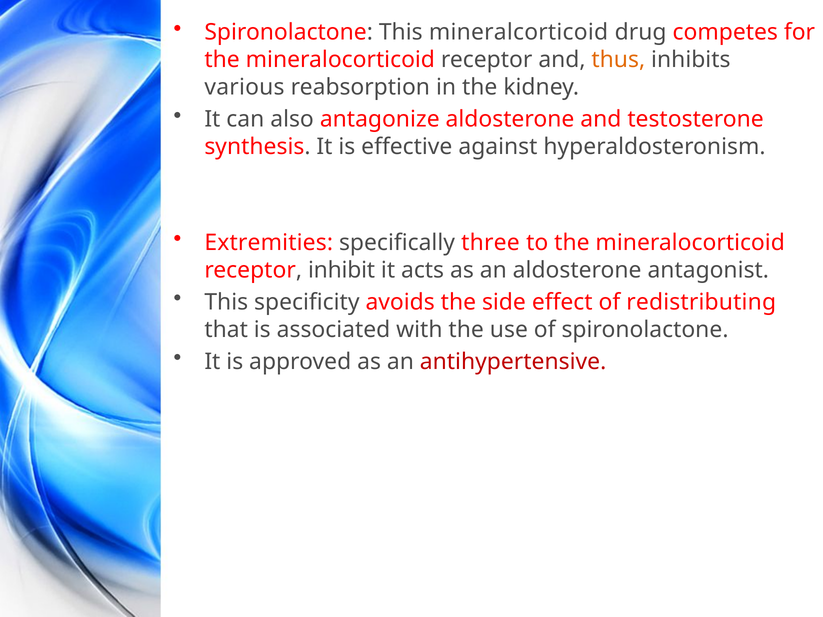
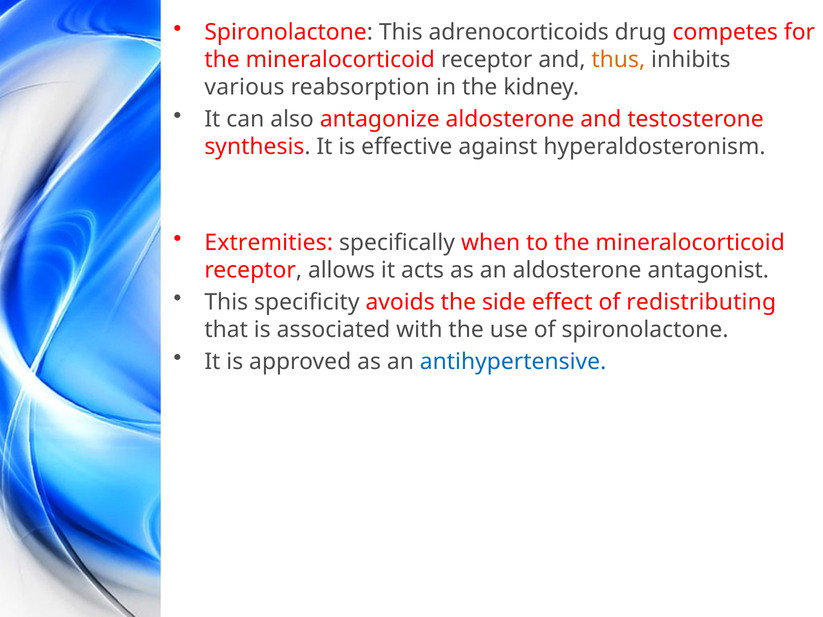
mineralcorticoid: mineralcorticoid -> adrenocorticoids (519, 32)
three: three -> when (491, 243)
inhibit: inhibit -> allows (342, 270)
antihypertensive colour: red -> blue (513, 362)
